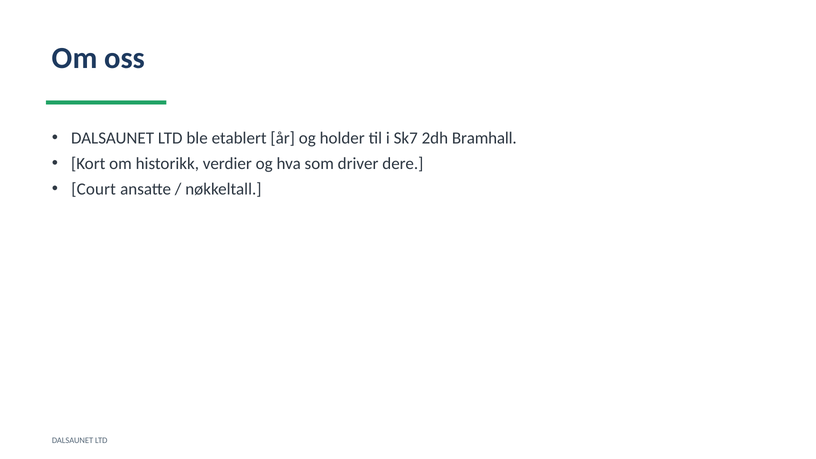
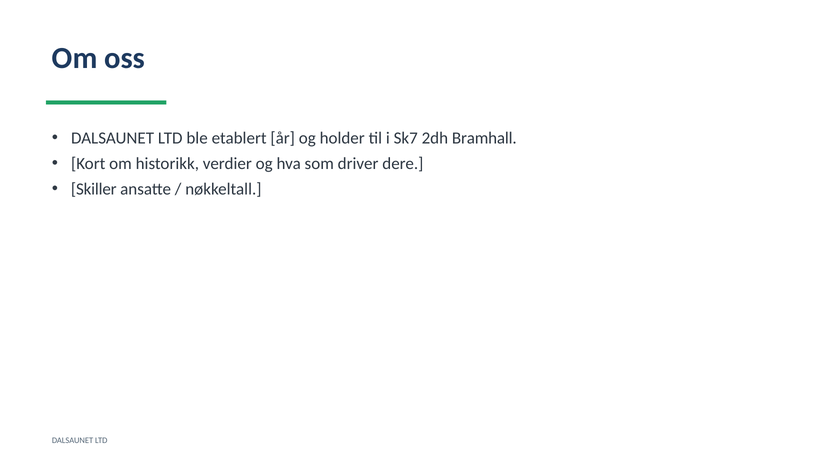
Court: Court -> Skiller (94, 189)
